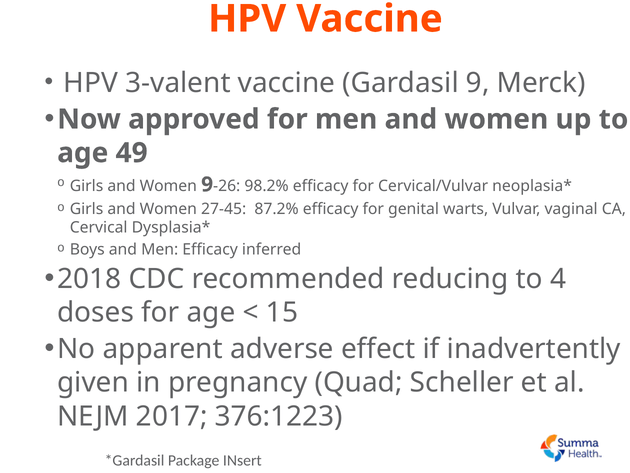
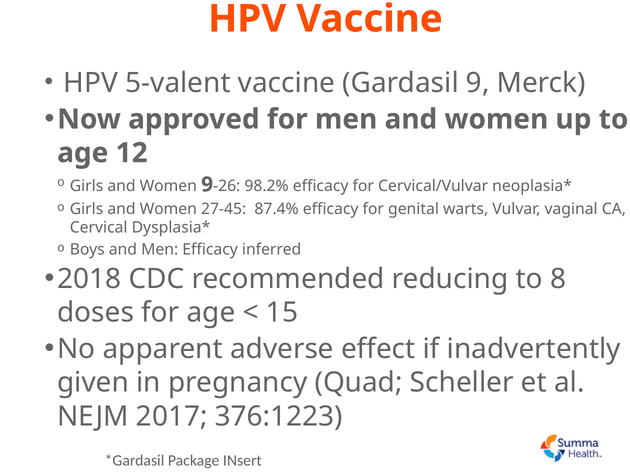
3-valent: 3-valent -> 5-valent (178, 83)
49: 49 -> 12 (132, 153)
87.2%: 87.2% -> 87.4% (277, 209)
4: 4 -> 8 (558, 279)
